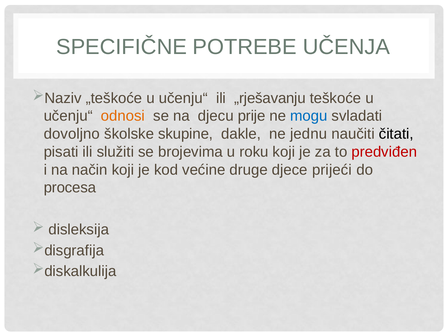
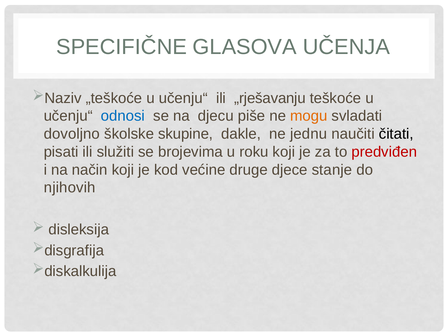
POTREBE: POTREBE -> GLASOVA (245, 47)
odnosi colour: orange -> blue (123, 116)
prije: prije -> piše (252, 116)
mogu colour: blue -> orange (309, 116)
prijeći: prijeći -> stanje (332, 170)
procesa: procesa -> njihovih (70, 188)
